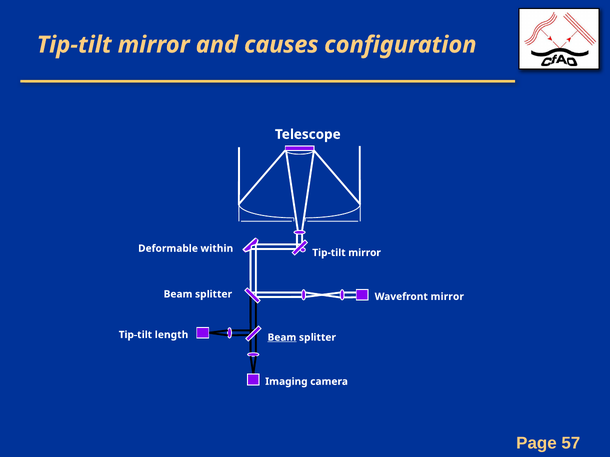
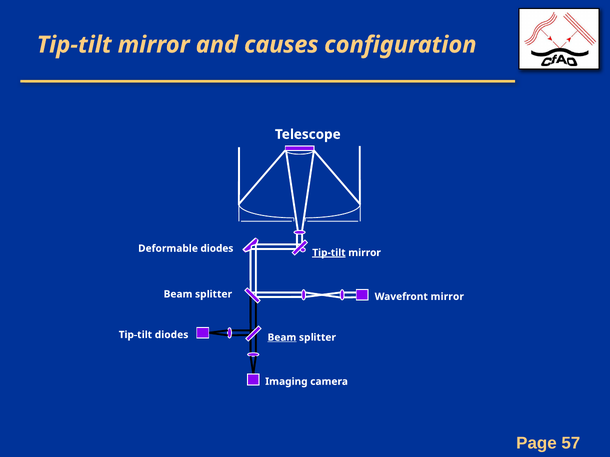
Deformable within: within -> diodes (217, 249)
Tip-tilt underline: none -> present (329, 253)
Tip-tilt length: length -> diodes (172, 335)
